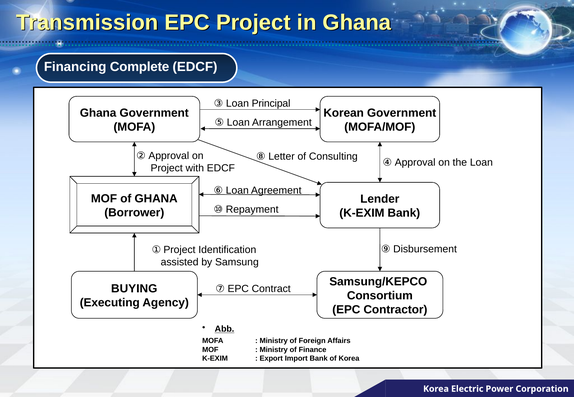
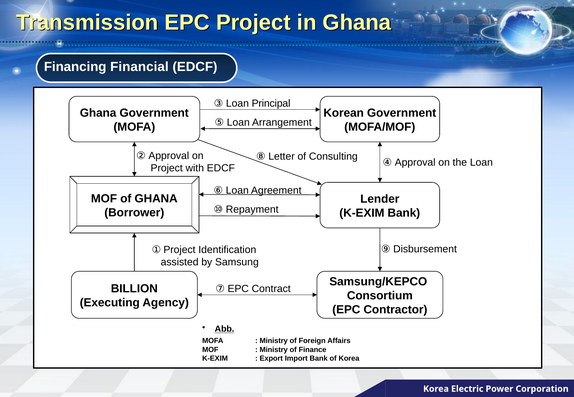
Complete: Complete -> Financial (139, 67)
BUYING: BUYING -> BILLION (134, 289)
